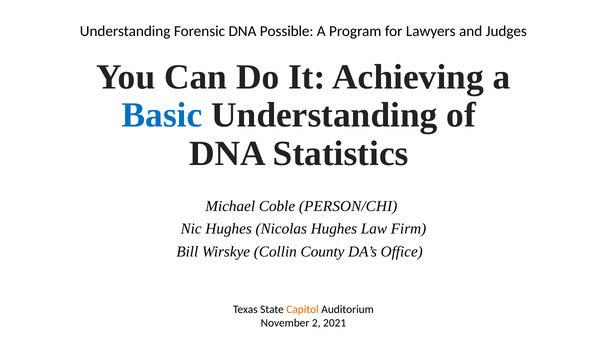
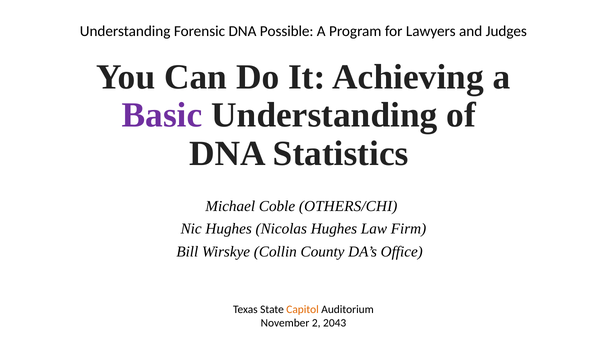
Basic colour: blue -> purple (162, 115)
PERSON/CHI: PERSON/CHI -> OTHERS/CHI (348, 207)
2021: 2021 -> 2043 (335, 324)
